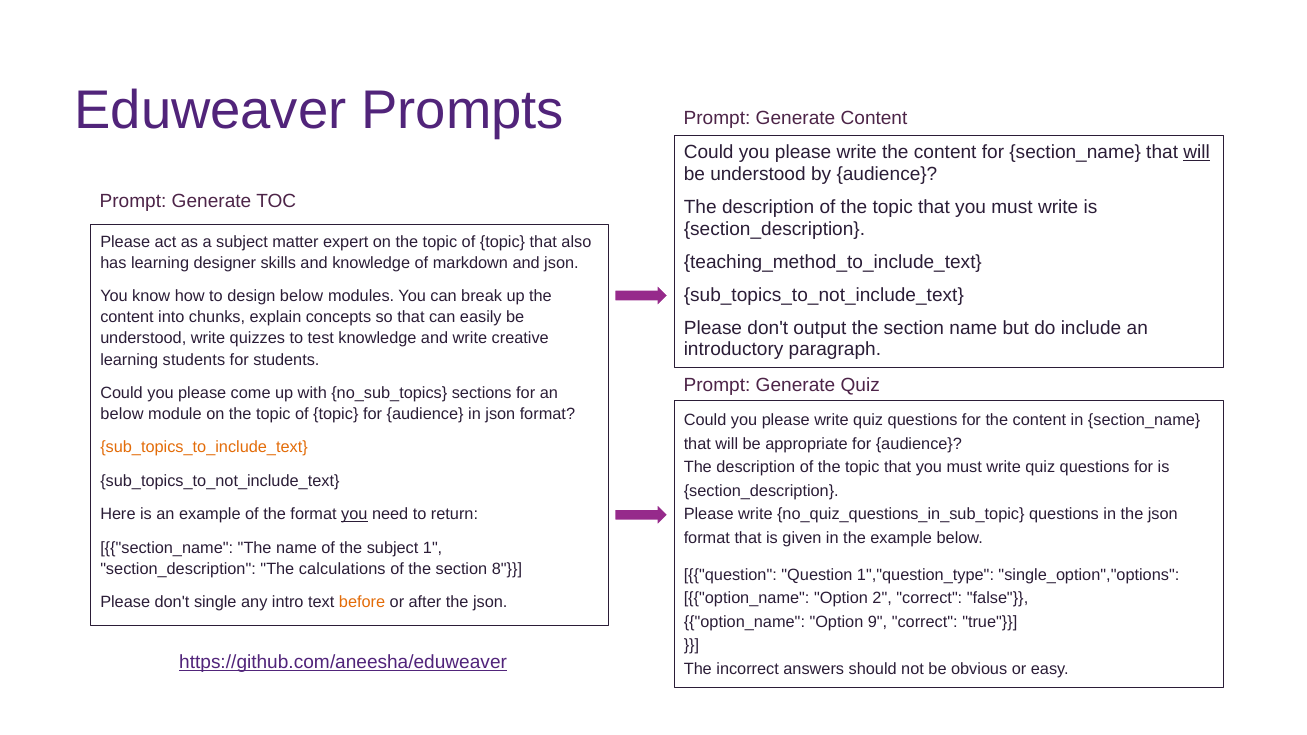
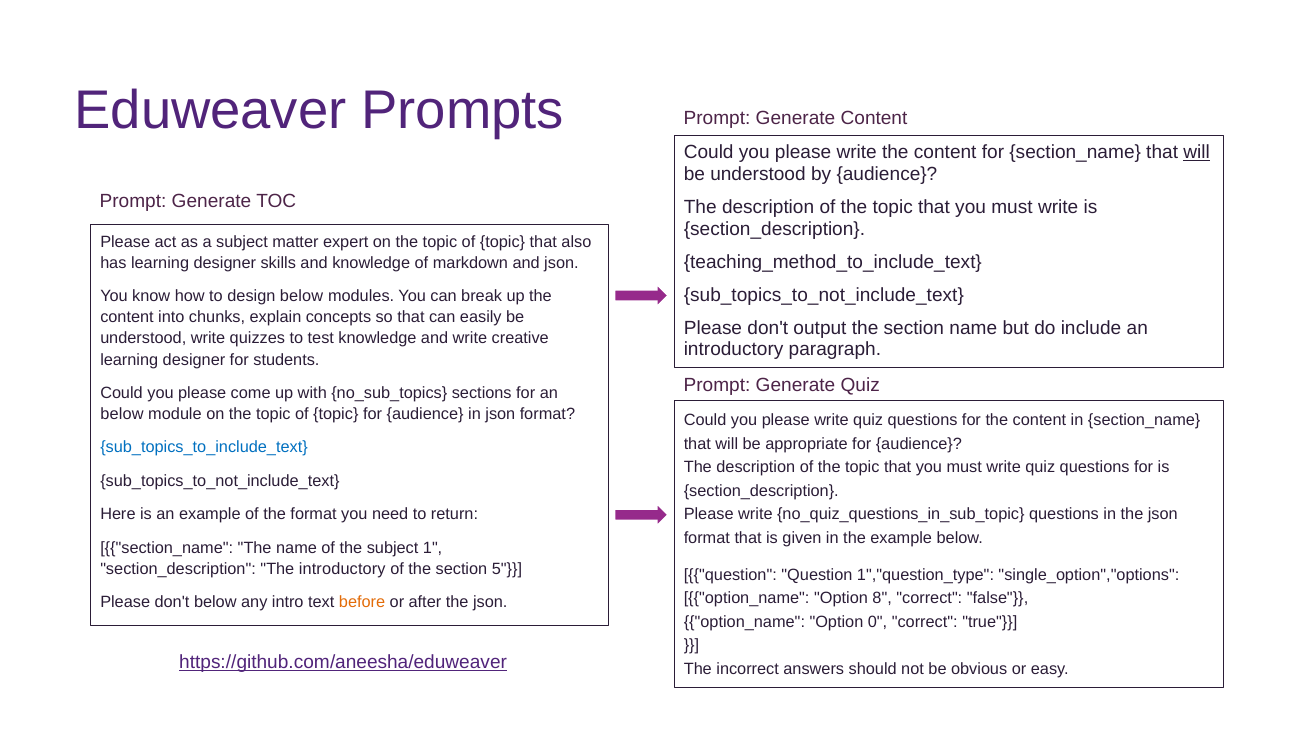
students: students -> designer (194, 360)
sub_topics_to_include_text colour: orange -> blue (204, 448)
you underline: present -> none (354, 514)
The calculations: calculations -> introductory (342, 569)
8: 8 -> 5 (507, 569)
2: 2 -> 8 (882, 599)
don't single: single -> below (215, 602)
9: 9 -> 0 (878, 622)
